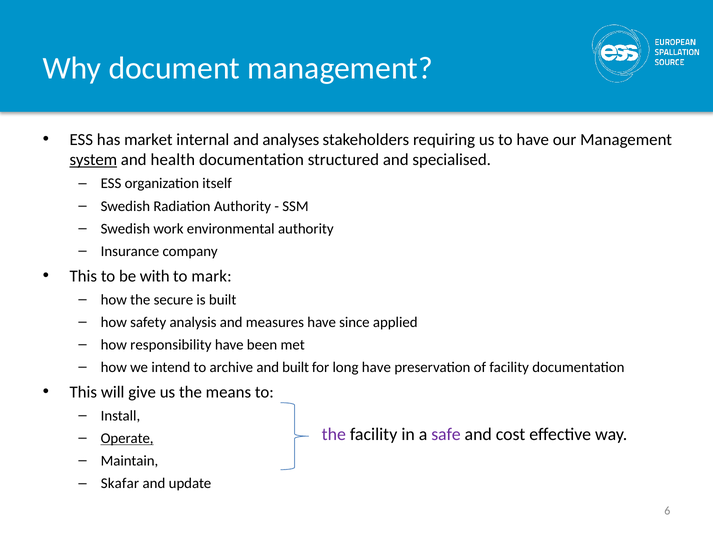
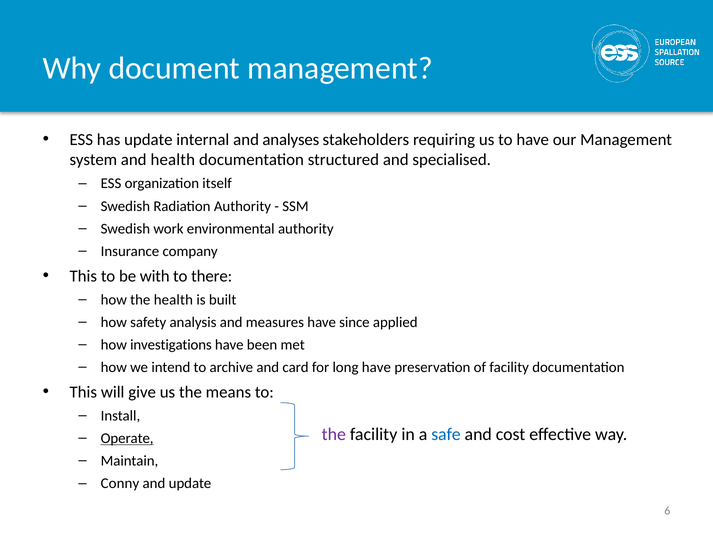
has market: market -> update (148, 140)
system underline: present -> none (93, 160)
mark: mark -> there (212, 276)
the secure: secure -> health (173, 300)
responsibility: responsibility -> investigations (171, 345)
and built: built -> card (296, 367)
safe colour: purple -> blue (446, 434)
Skafar: Skafar -> Conny (120, 483)
